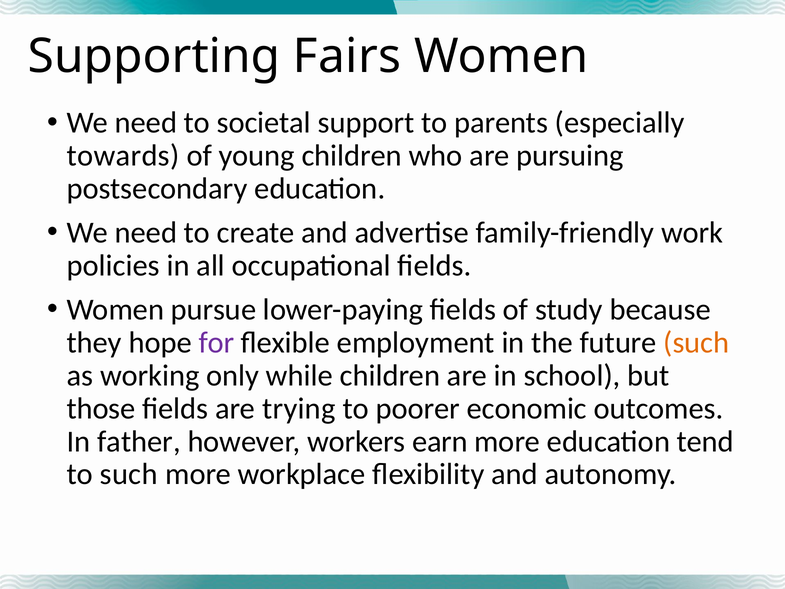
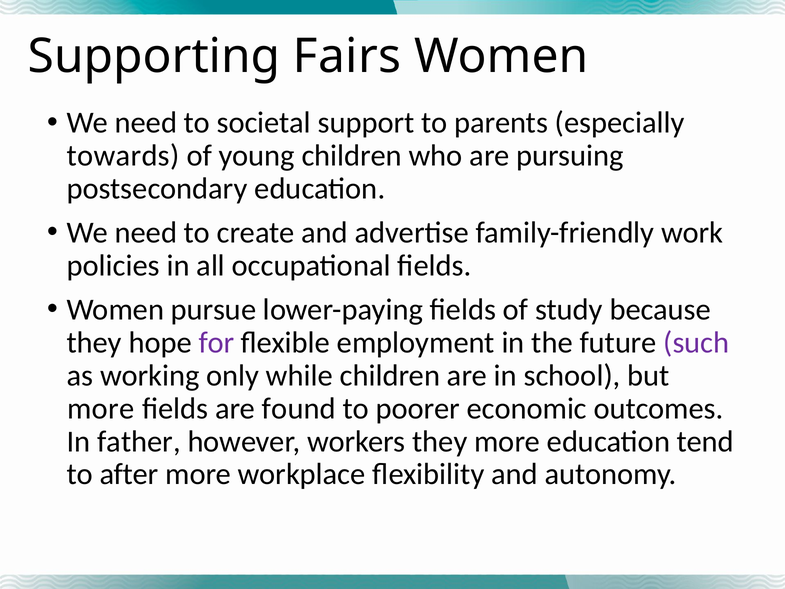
such colour: orange -> purple (696, 342)
those: those -> more (101, 408)
trying: trying -> found (299, 408)
workers earn: earn -> they (440, 441)
to such: such -> after (129, 474)
